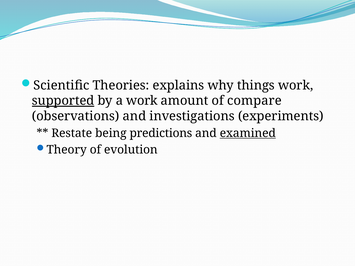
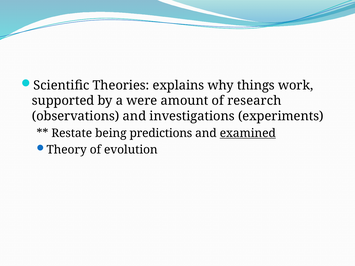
supported underline: present -> none (63, 101)
a work: work -> were (142, 101)
compare: compare -> research (254, 101)
